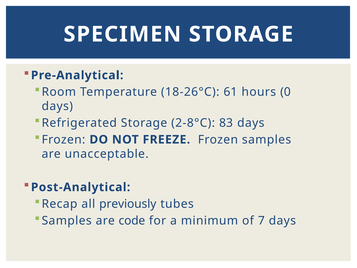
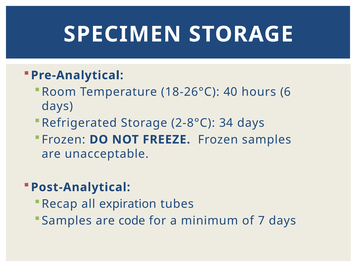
61: 61 -> 40 (230, 92)
0: 0 -> 6 (285, 92)
83: 83 -> 34 (226, 123)
previously: previously -> expiration (128, 204)
